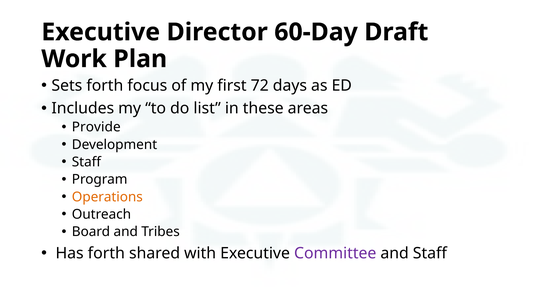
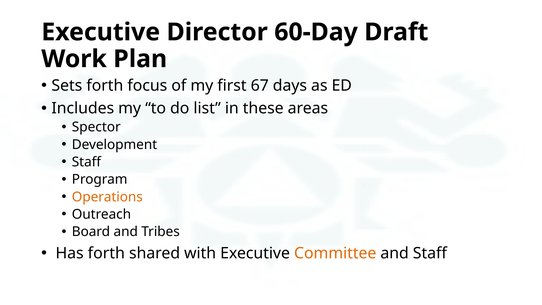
72: 72 -> 67 (260, 86)
Provide: Provide -> Spector (96, 127)
Committee colour: purple -> orange (335, 253)
